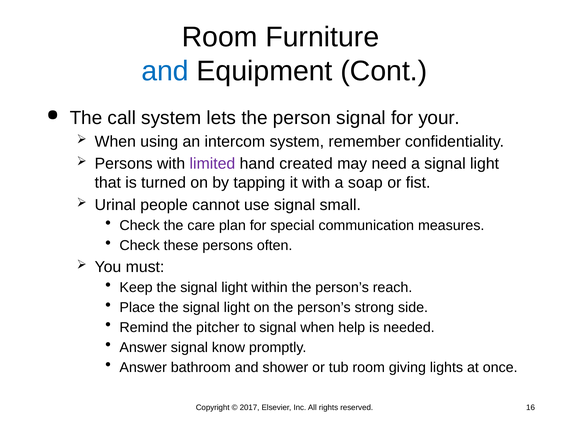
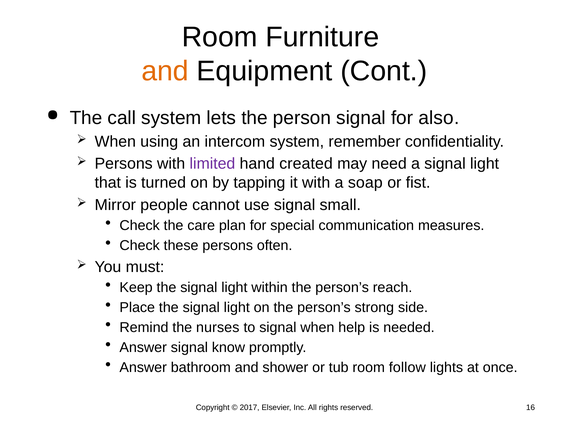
and colour: blue -> orange (165, 71)
your: your -> also (439, 118)
Urinal: Urinal -> Mirror (115, 205)
pitcher: pitcher -> nurses (218, 327)
giving: giving -> follow (407, 367)
